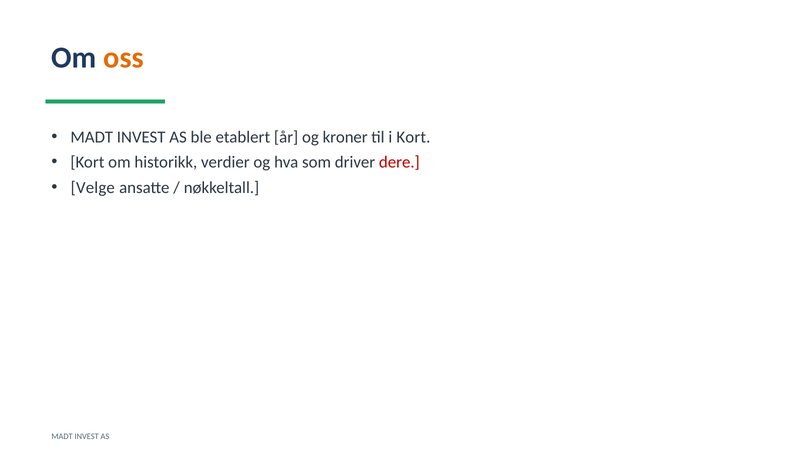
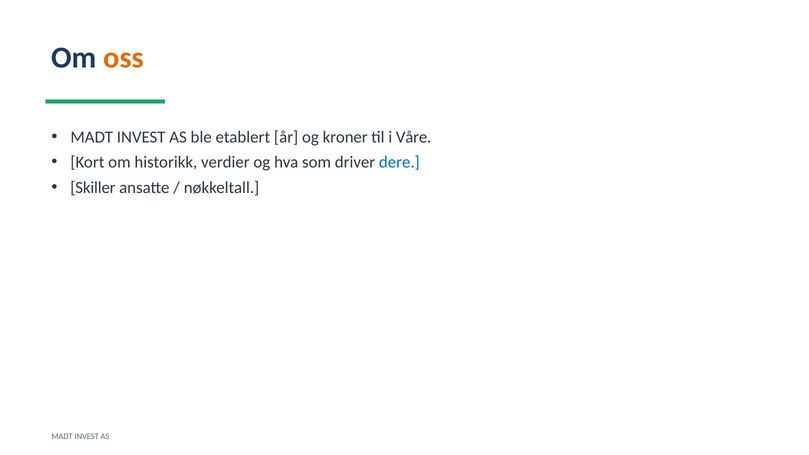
i Kort: Kort -> Våre (414, 137)
dere colour: red -> blue (399, 162)
Velge: Velge -> Skiller (93, 188)
